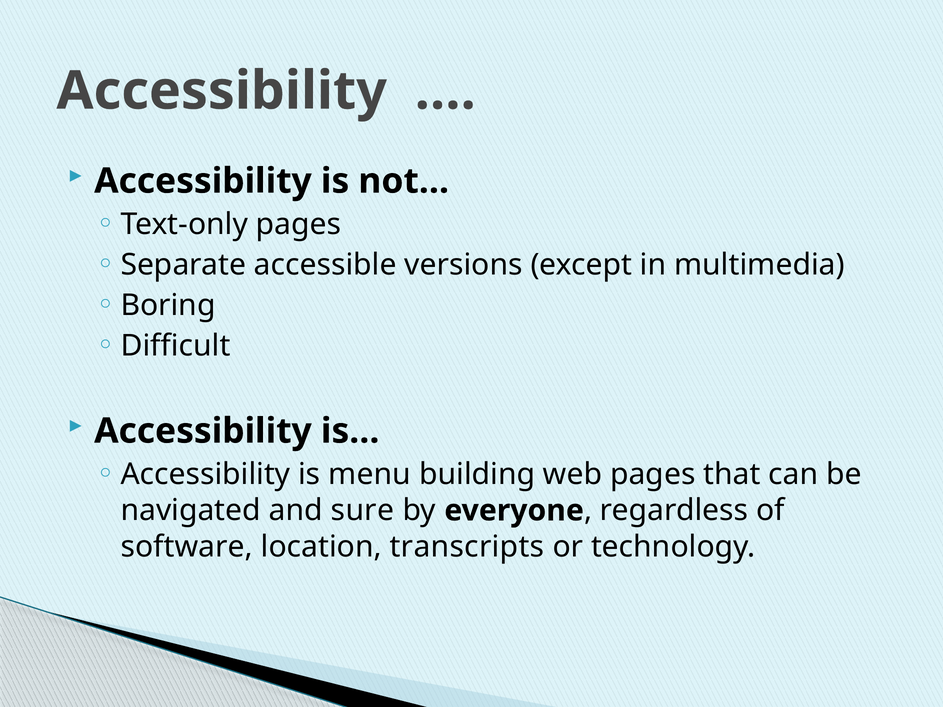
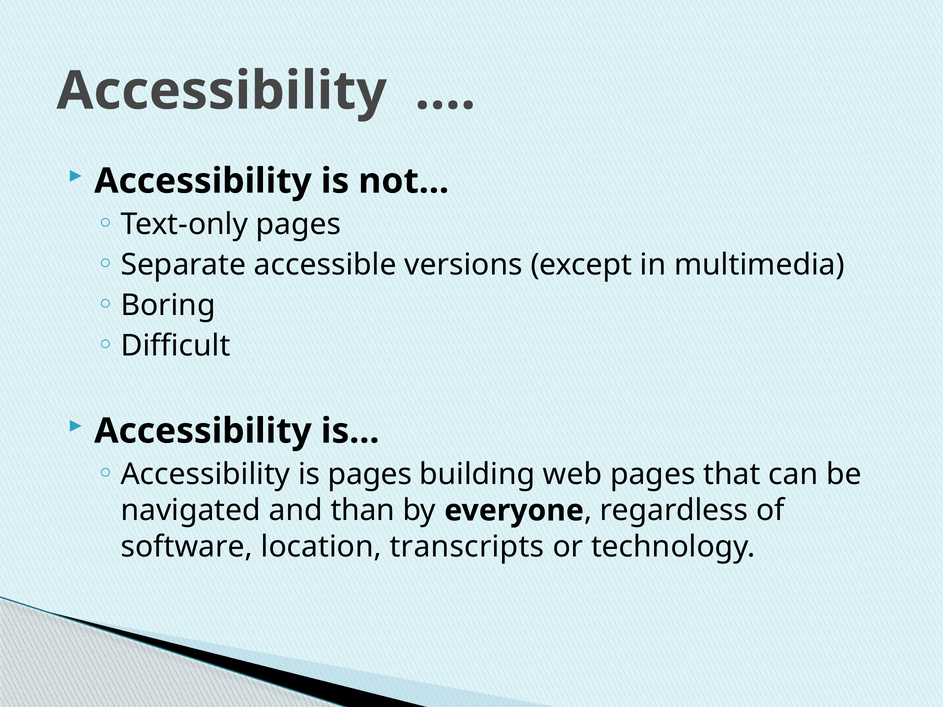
is menu: menu -> pages (370, 474)
sure: sure -> than (363, 511)
